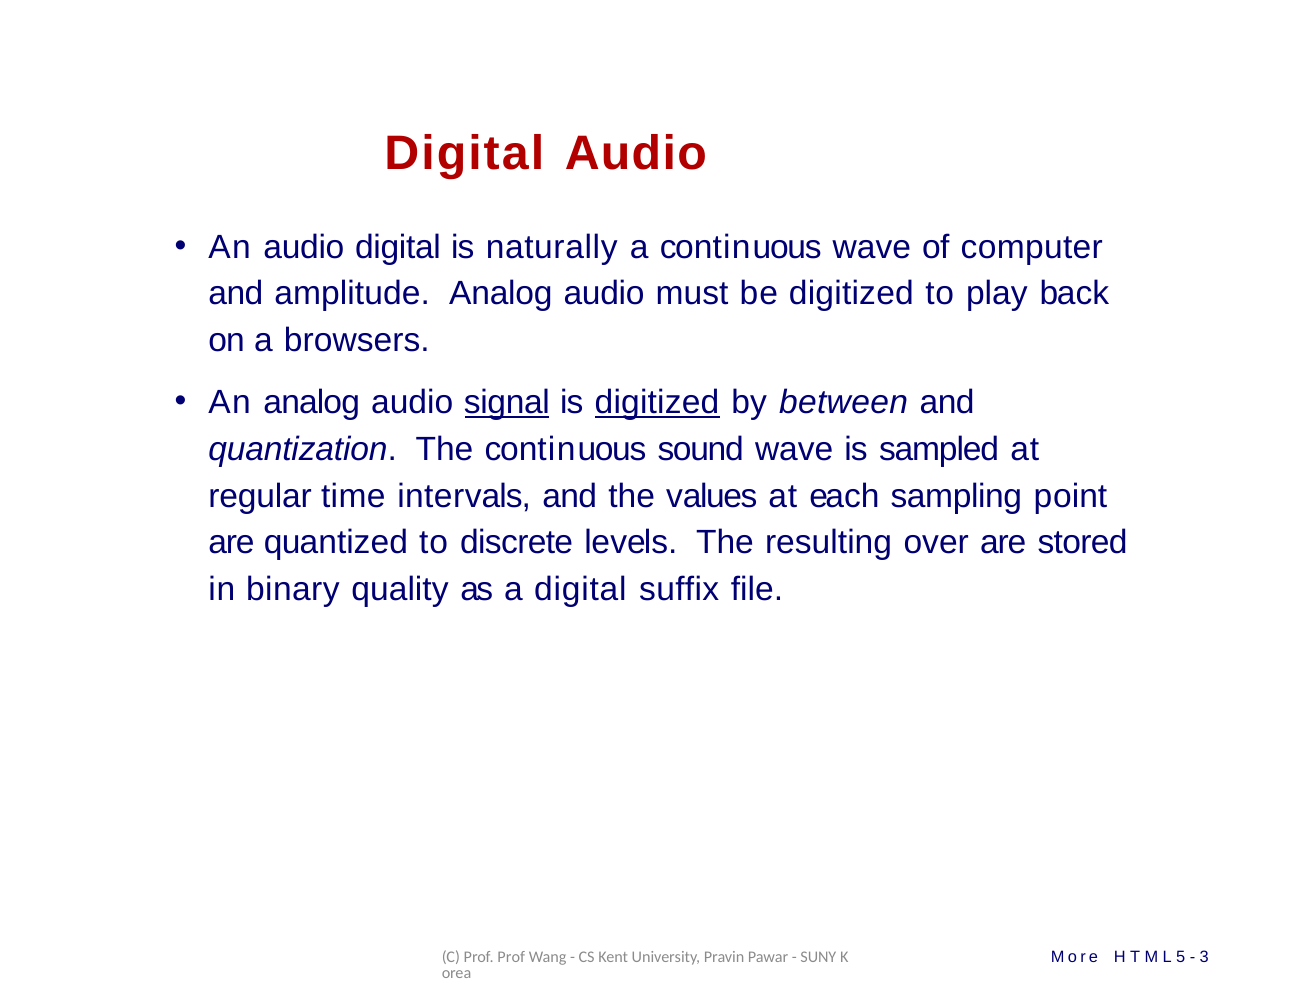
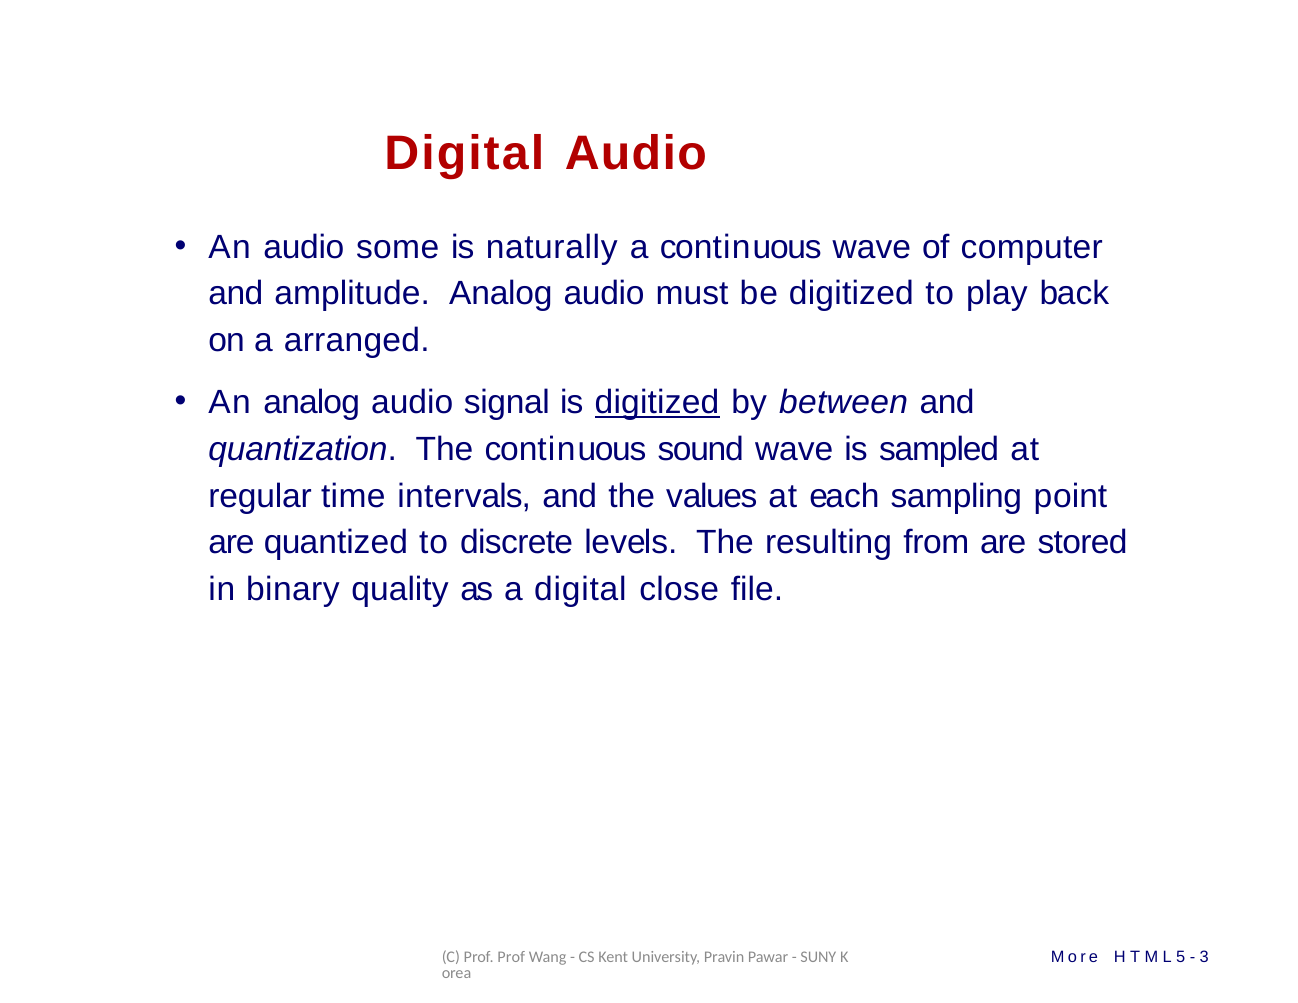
audio digital: digital -> some (398, 247)
browsers: browsers -> arranged (357, 341)
signal underline: present -> none (507, 403)
over: over -> from (936, 543)
suffix: suffix -> close (679, 590)
